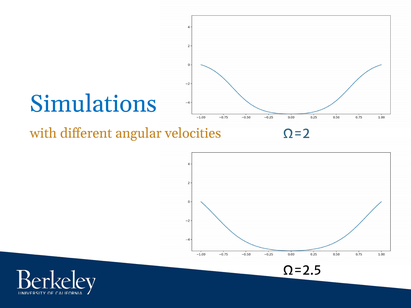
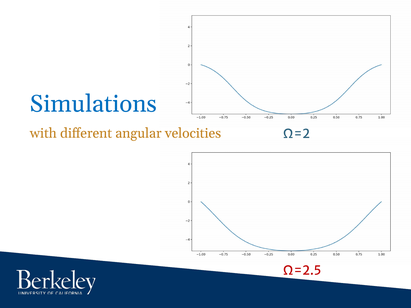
ω=2.5 colour: black -> red (302, 271)
